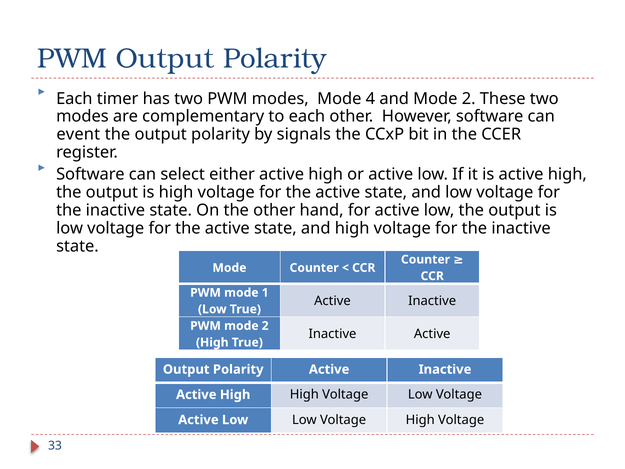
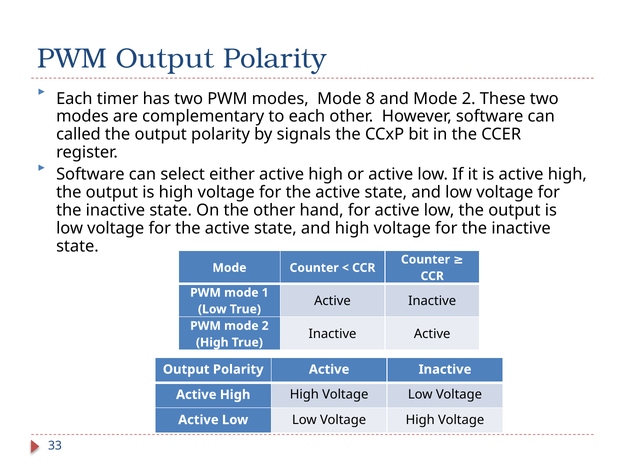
4: 4 -> 8 (370, 99)
event: event -> called (78, 134)
